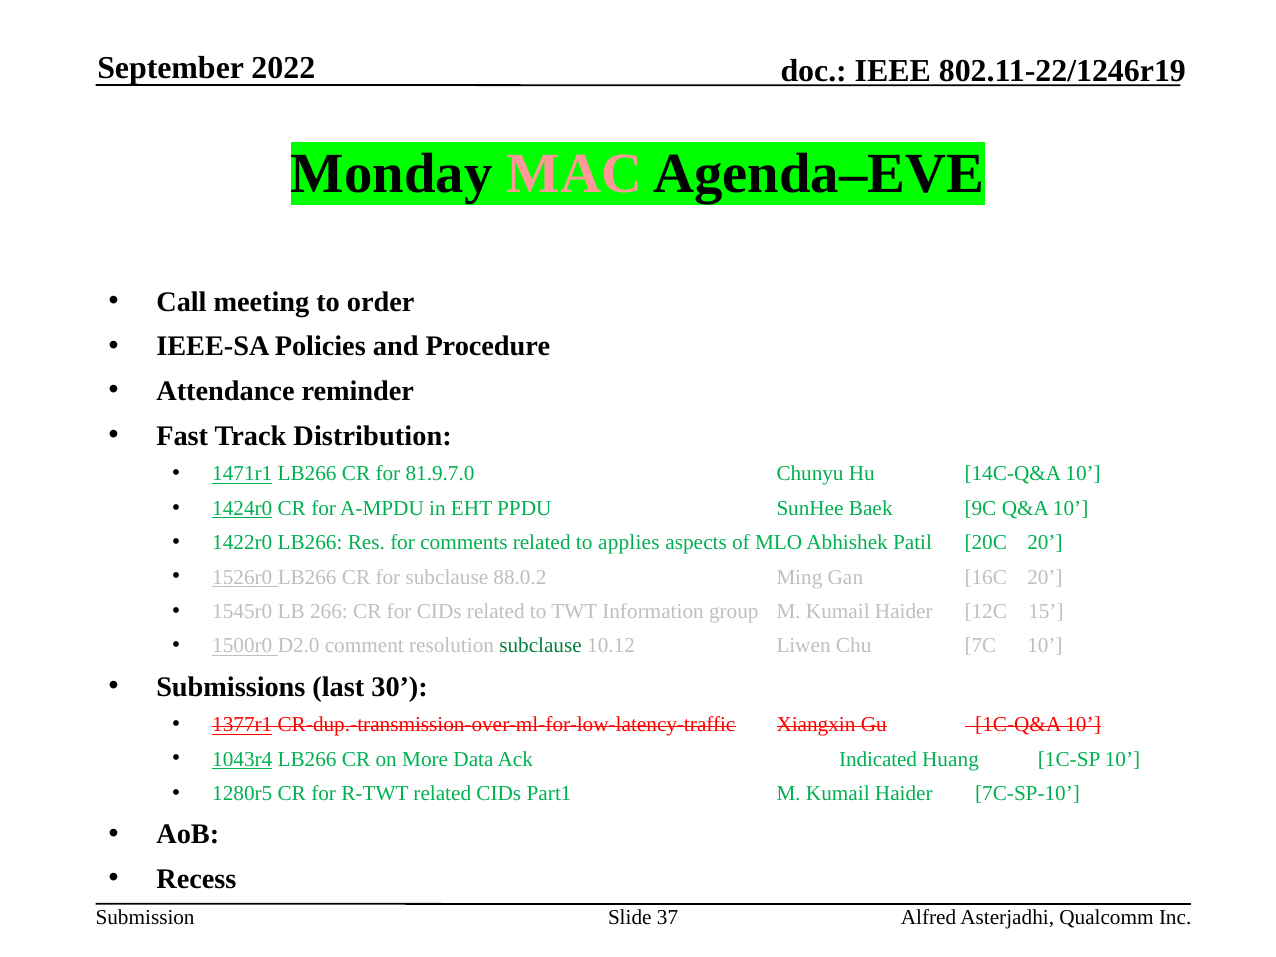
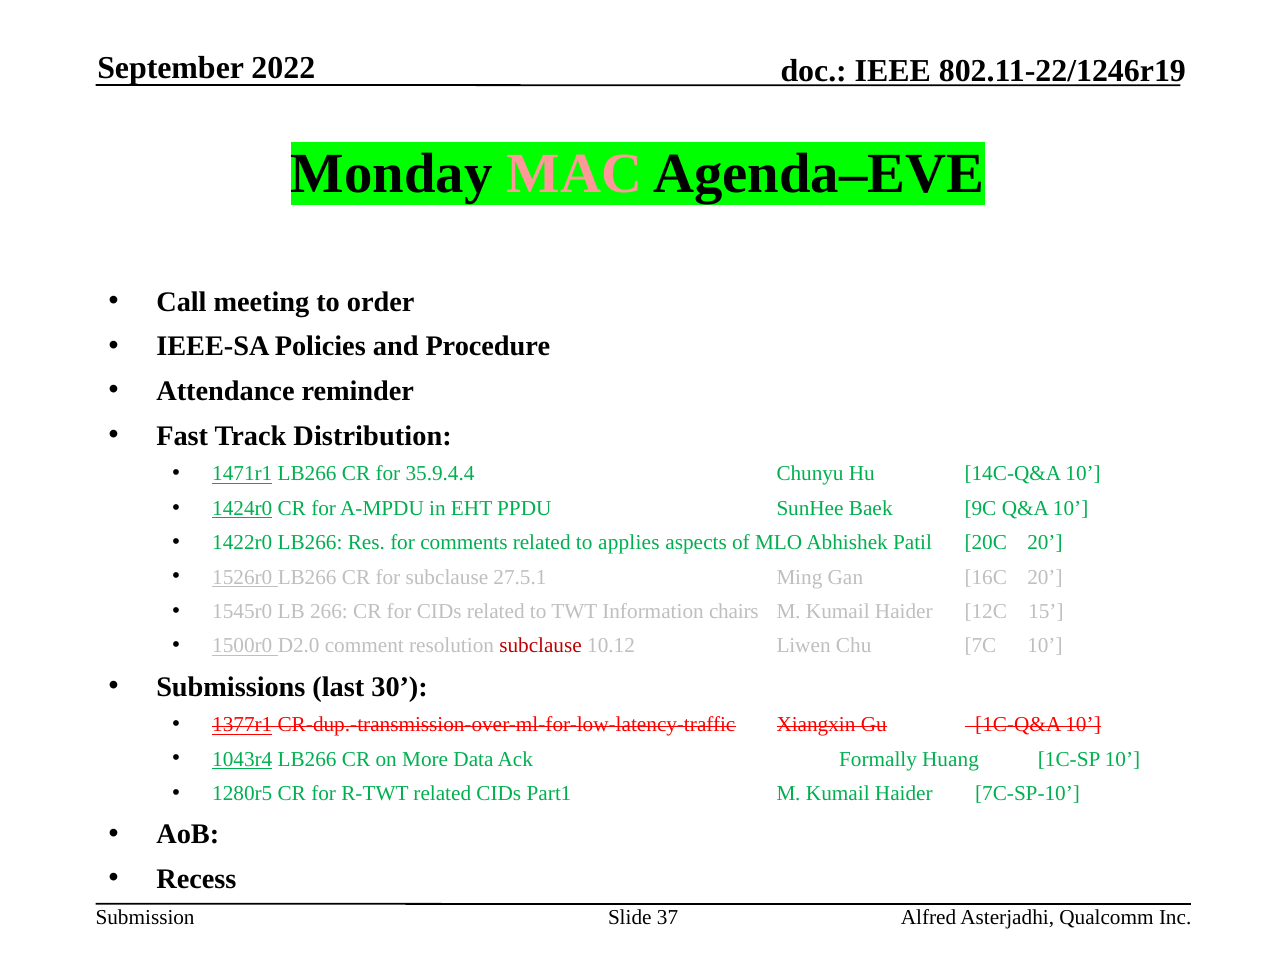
81.9.7.0: 81.9.7.0 -> 35.9.4.4 (440, 474)
88.0.2: 88.0.2 -> 27.5.1 (520, 577)
group: group -> chairs (734, 611)
subclause colour: green -> red (541, 646)
Indicated: Indicated -> Formally (878, 759)
